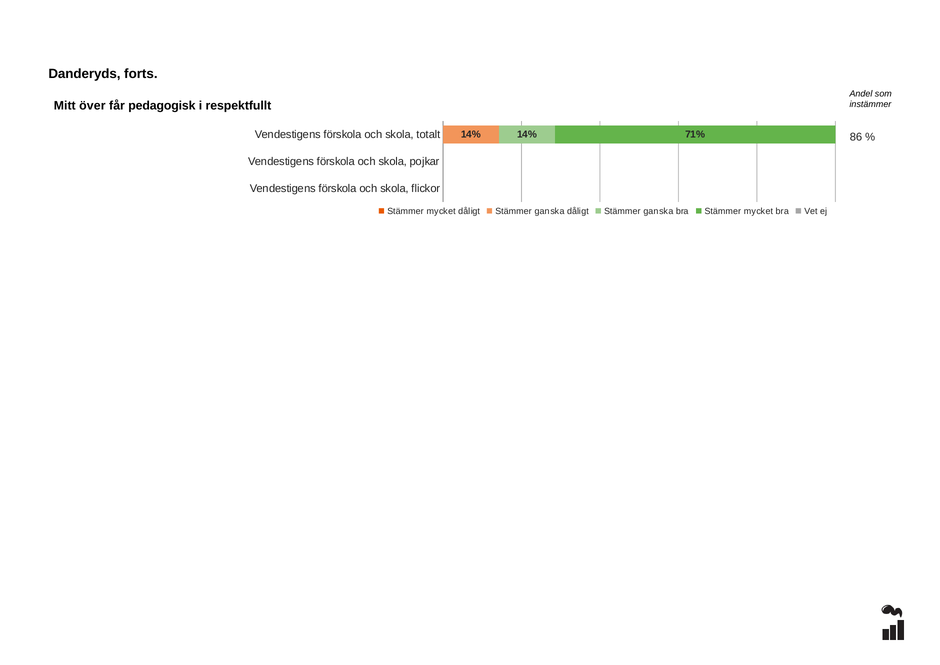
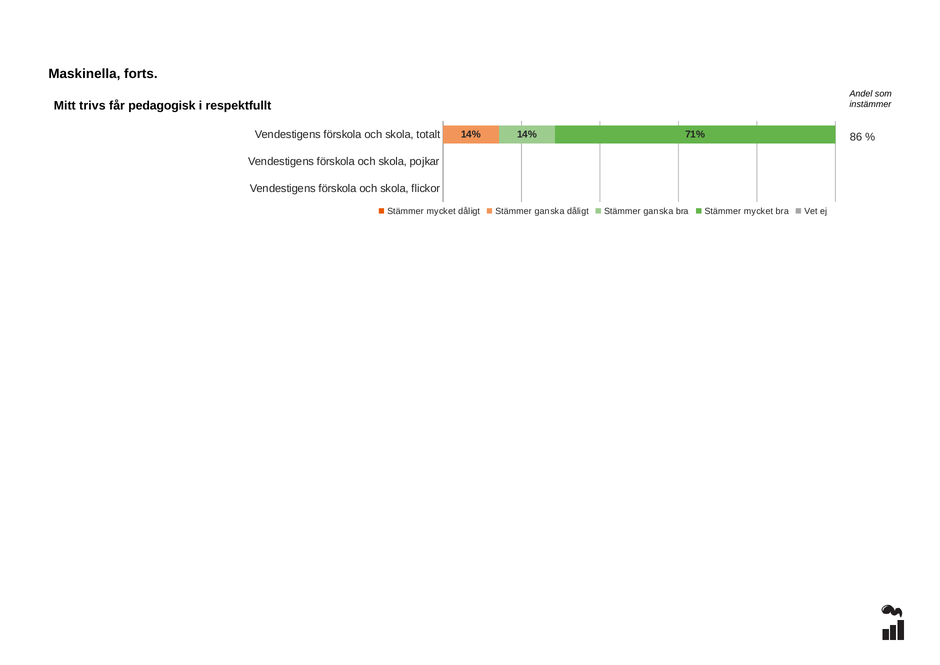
Danderyds: Danderyds -> Maskinella (84, 74)
över: över -> trivs (92, 106)
